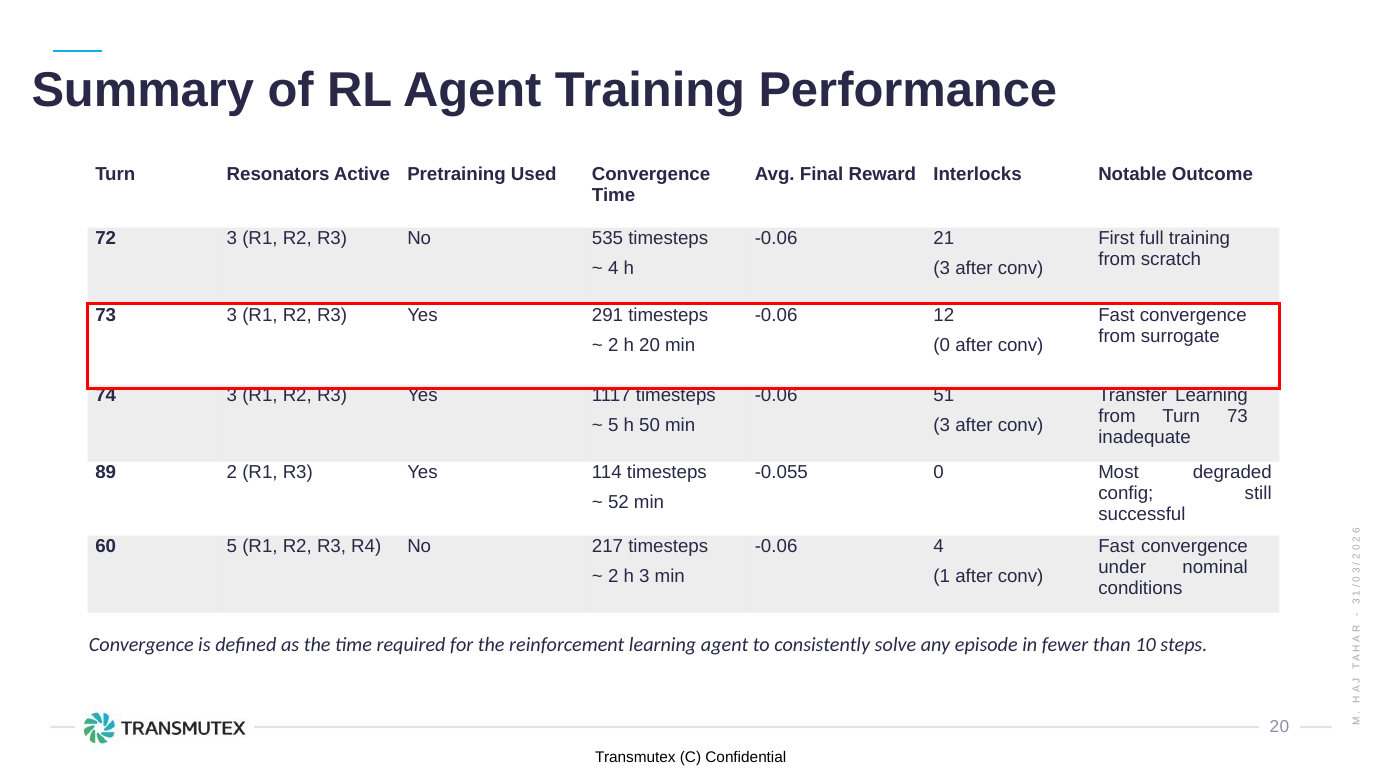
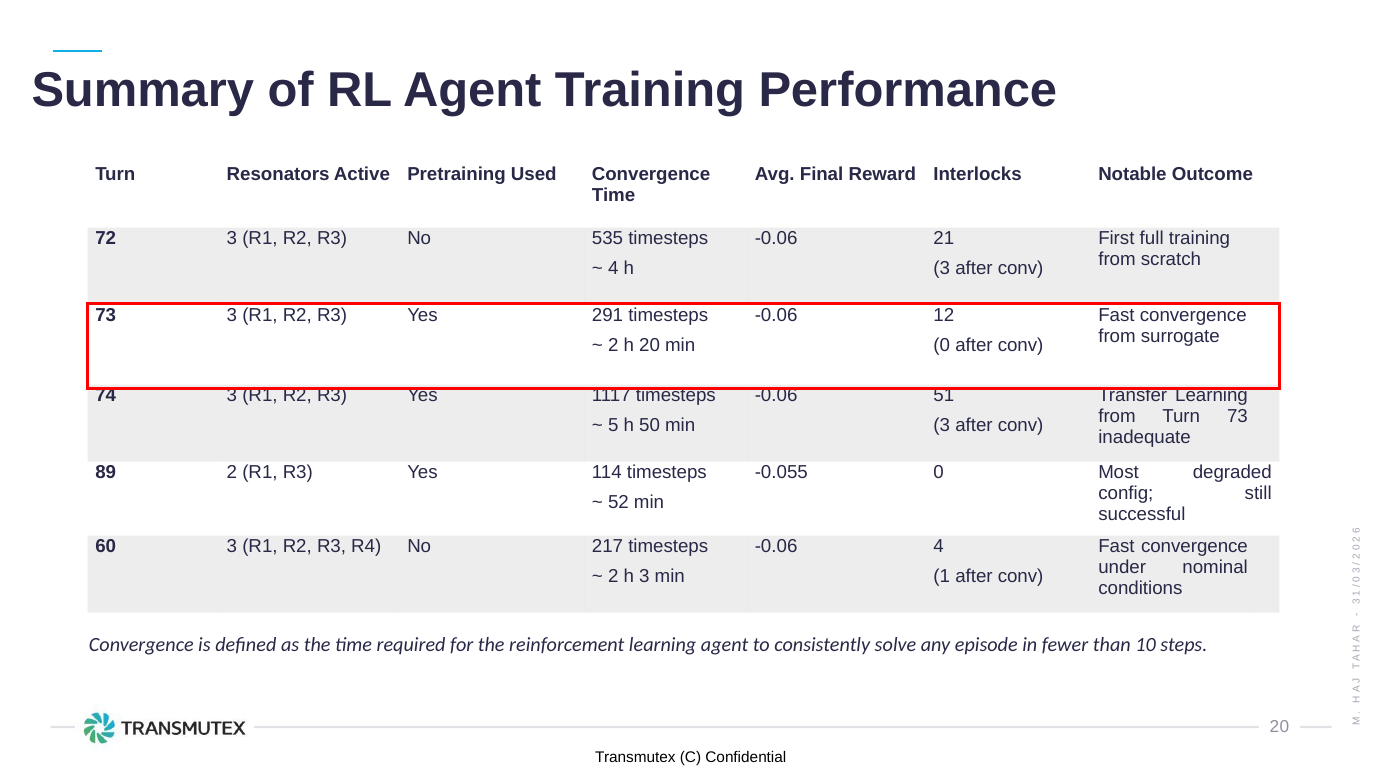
60 5: 5 -> 3 (232, 547)
